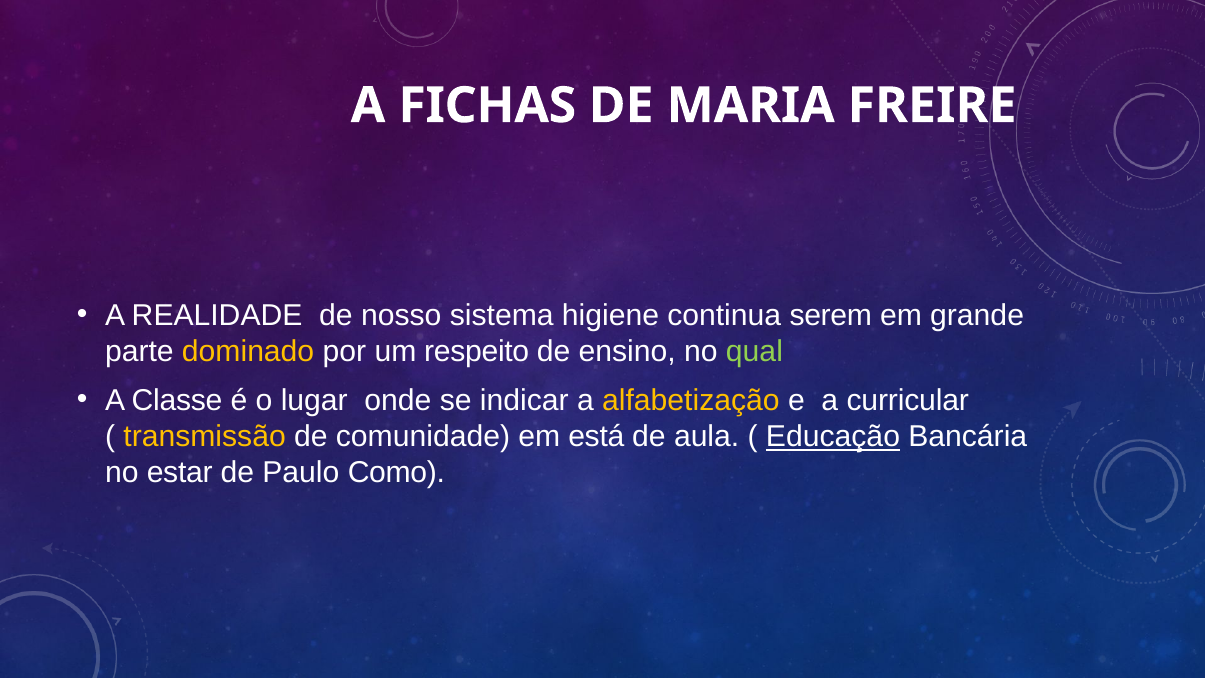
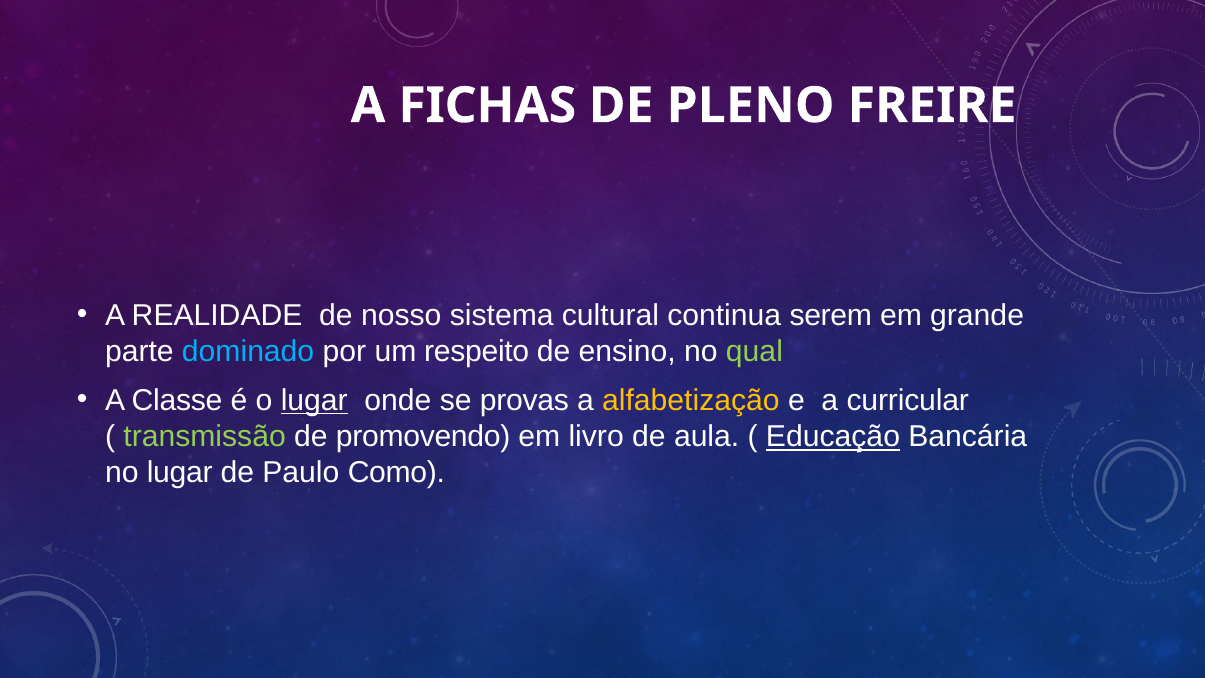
MARIA: MARIA -> PLENO (751, 106)
higiene: higiene -> cultural (610, 316)
dominado colour: yellow -> light blue (248, 352)
lugar underline: none -> present (314, 400)
indicar: indicar -> provas (524, 400)
transmissão colour: yellow -> light green (205, 437)
comunidade: comunidade -> promovendo (423, 437)
está: está -> livro (596, 437)
no estar: estar -> lugar (180, 473)
